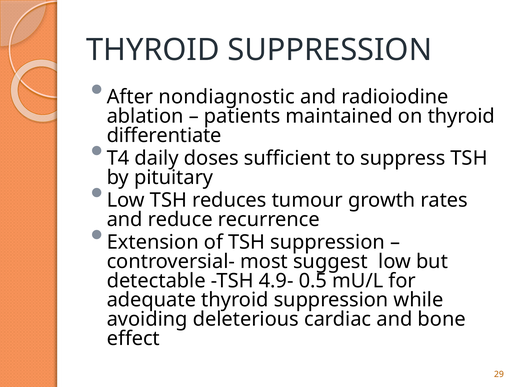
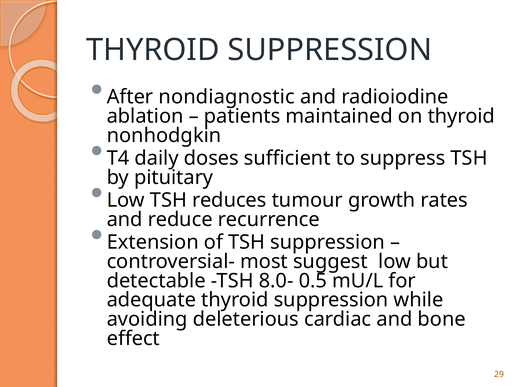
differentiate: differentiate -> nonhodgkin (164, 135)
4.9-: 4.9- -> 8.0- (276, 281)
